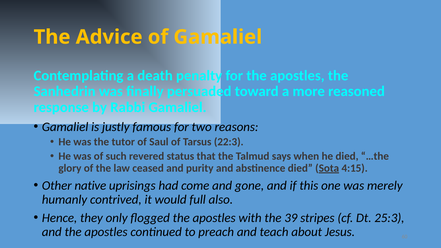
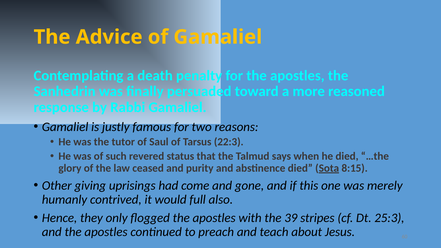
4:15: 4:15 -> 8:15 (355, 168)
native: native -> giving (90, 186)
